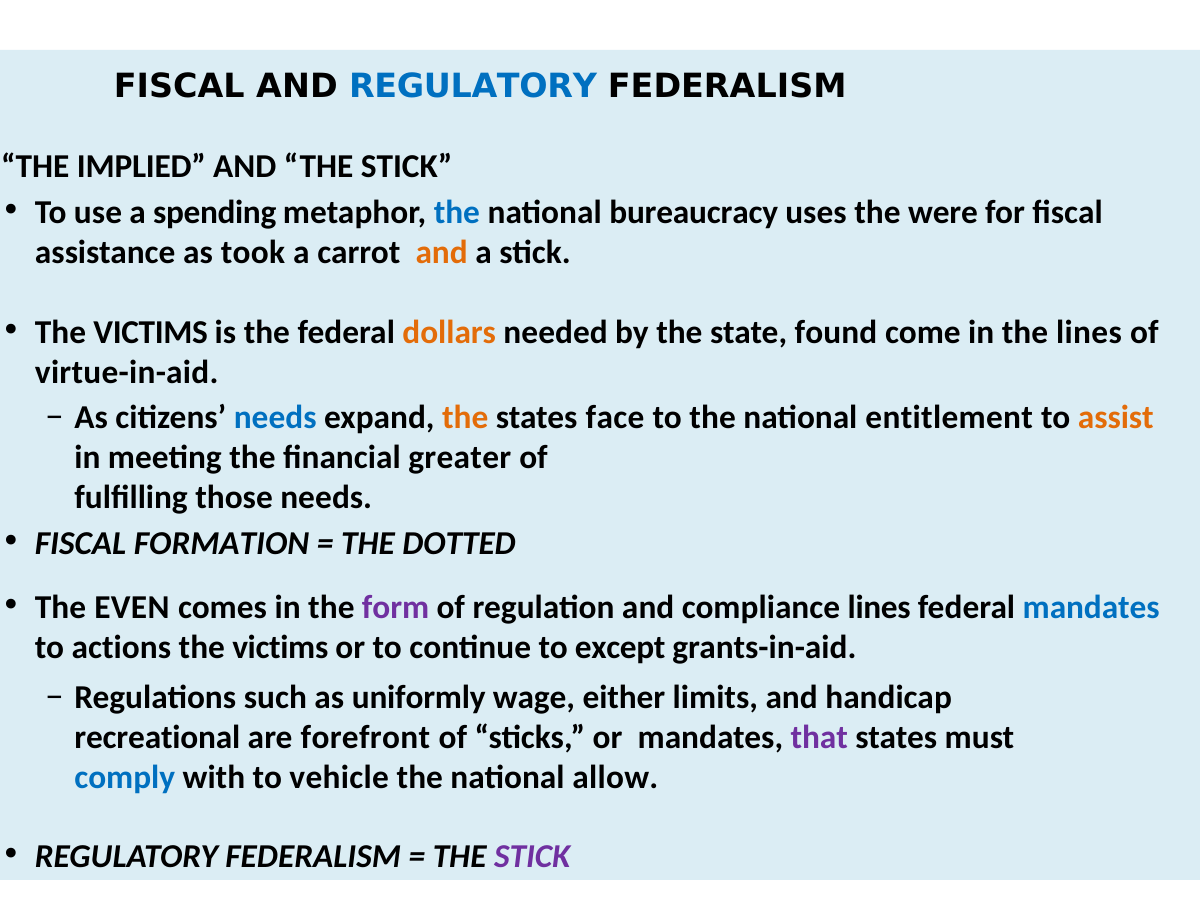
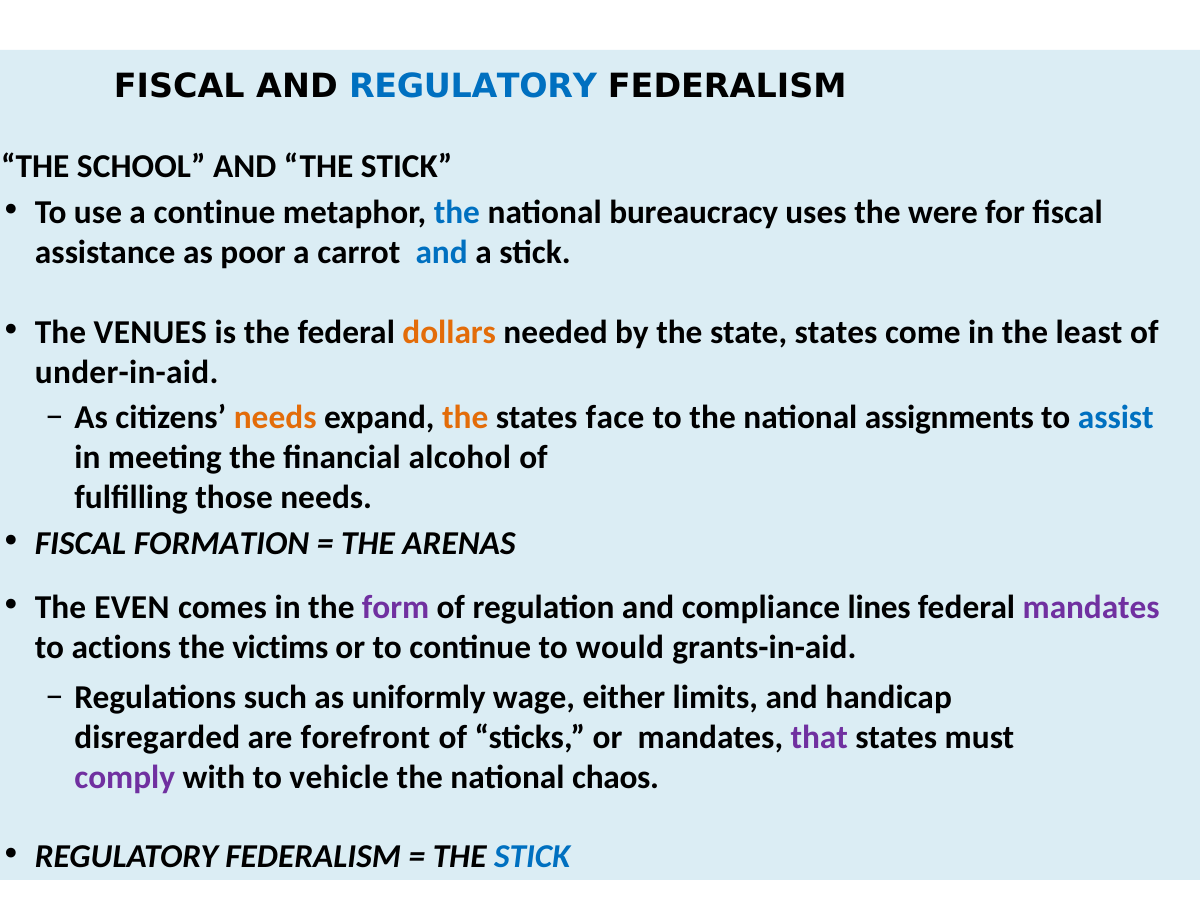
IMPLIED: IMPLIED -> SCHOOL (141, 166)
a spending: spending -> continue (215, 212)
took: took -> poor (253, 252)
and colour: orange -> blue (442, 252)
VICTIMS: VICTIMS -> VENUES (150, 332)
state found: found -> states (836, 332)
the lines: lines -> least (1089, 332)
virtue-in-aid: virtue-in-aid -> under-in-aid (127, 372)
needs colour: blue -> orange (275, 418)
entitlement: entitlement -> assignments (949, 418)
assist colour: orange -> blue (1116, 418)
greater: greater -> alcohol (460, 458)
DOTTED: DOTTED -> ARENAS (459, 544)
mandates colour: blue -> purple (1091, 608)
except: except -> would (620, 648)
recreational: recreational -> disregarded (157, 738)
comply colour: blue -> purple (125, 778)
allow: allow -> chaos (616, 778)
STICK colour: purple -> blue (532, 857)
